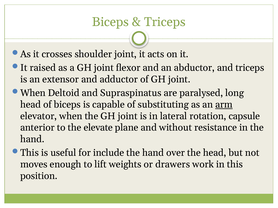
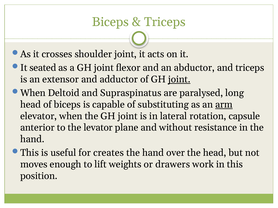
raised: raised -> seated (43, 68)
joint underline: none -> present (179, 80)
elevate: elevate -> levator (98, 128)
include: include -> creates (109, 153)
